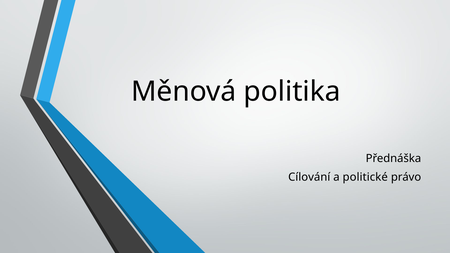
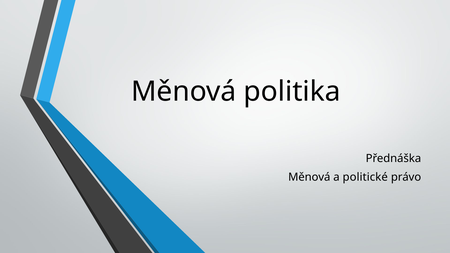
Cílování: Cílování -> Měnová (309, 177)
